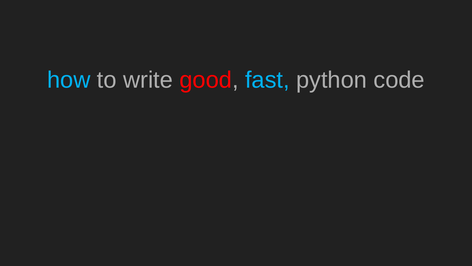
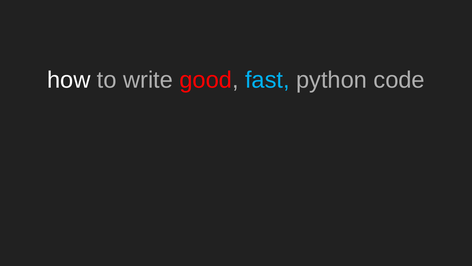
how colour: light blue -> white (69, 80)
